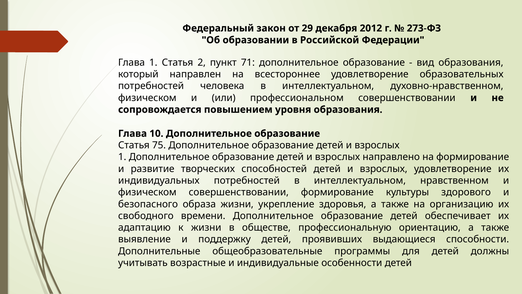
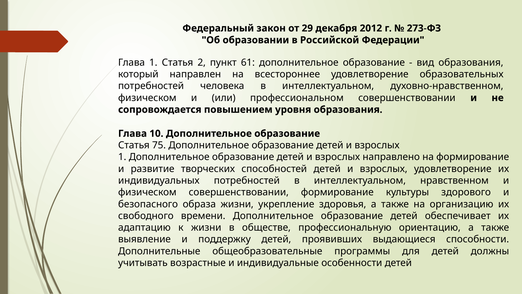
71: 71 -> 61 (248, 62)
